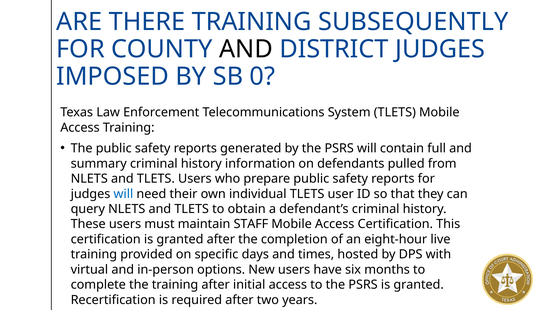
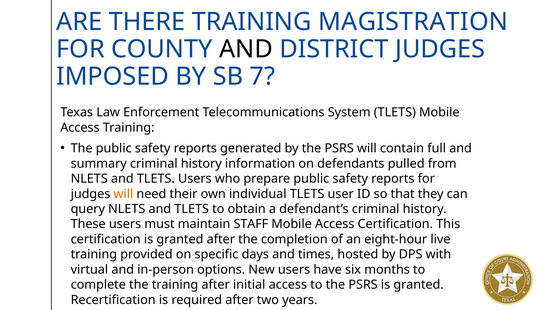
SUBSEQUENTLY: SUBSEQUENTLY -> MAGISTRATION (413, 22)
0: 0 -> 7 (262, 76)
will colour: blue -> orange (123, 194)
